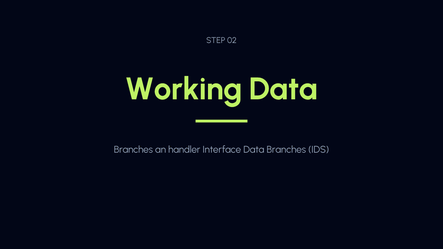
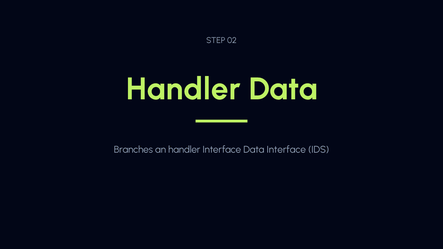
Working: Working -> Handler (183, 89)
Interface Data Branches: Branches -> Interface (286, 150)
